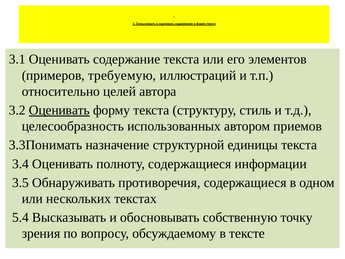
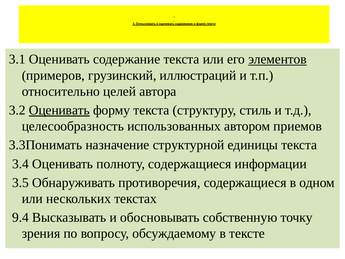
элементов underline: none -> present (277, 59)
требуемую: требуемую -> грузинский (122, 75)
5.4: 5.4 -> 9.4 (21, 217)
